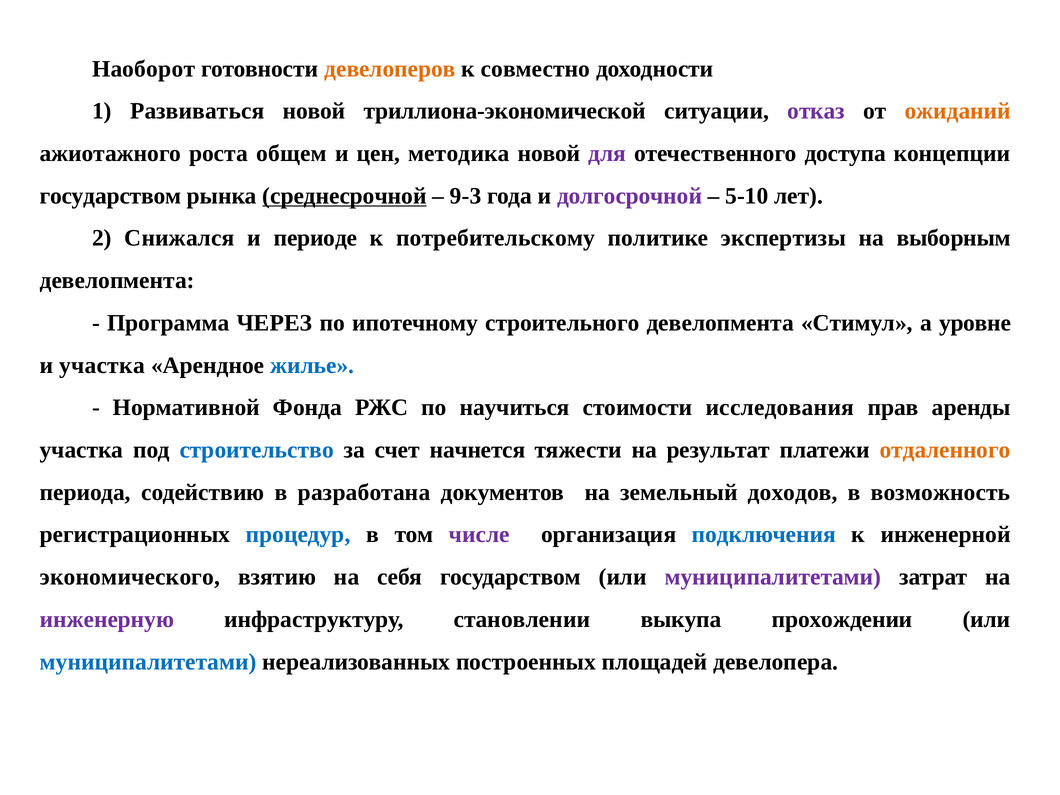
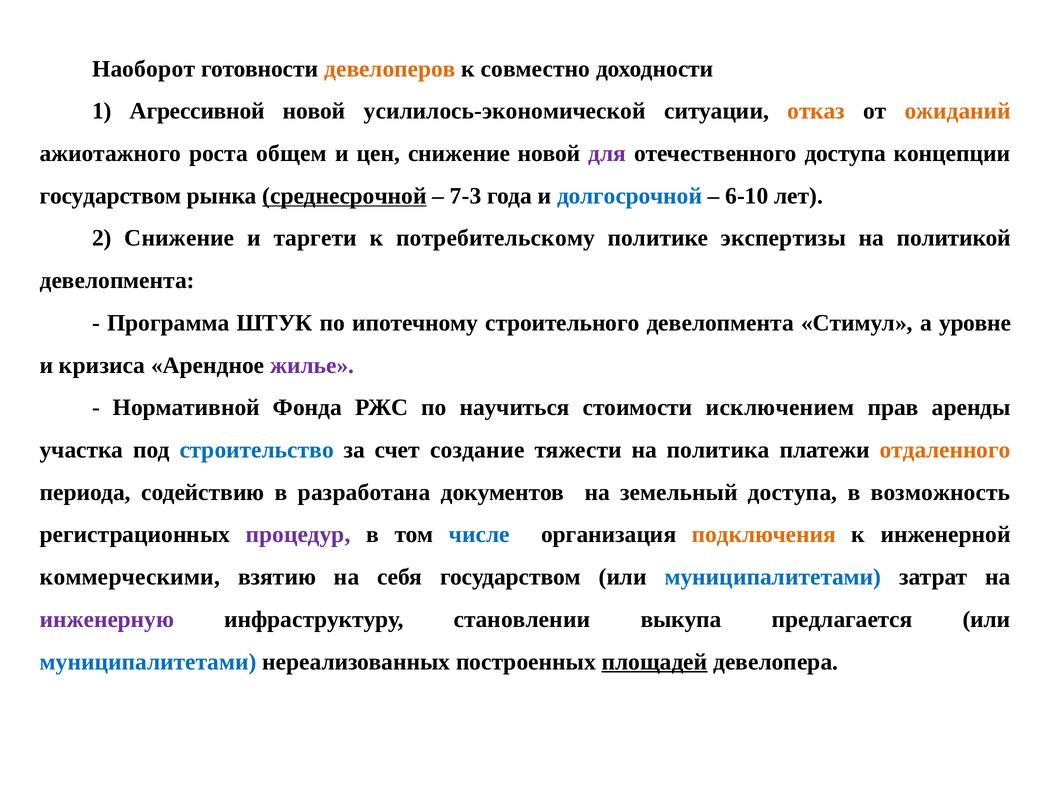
Развиваться: Развиваться -> Агрессивной (197, 111)
триллиона-экономической: триллиона-экономической -> усилилось-экономической (505, 111)
отказ colour: purple -> orange (816, 111)
цен методика: методика -> снижение (459, 153)
9-3: 9-3 -> 7-3 (466, 196)
долгосрочной colour: purple -> blue (630, 196)
5-10: 5-10 -> 6-10 (747, 196)
2 Снижался: Снижался -> Снижение (179, 238)
периоде: периоде -> таргети (315, 238)
выборным: выборным -> политикой (954, 238)
ЧЕРЕЗ: ЧЕРЕЗ -> ШТУК (274, 323)
и участка: участка -> кризиса (102, 365)
жилье colour: blue -> purple (312, 365)
исследования: исследования -> исключением (780, 408)
начнется: начнется -> создание (477, 450)
результат: результат -> политика (718, 450)
земельный доходов: доходов -> доступа (793, 492)
процедур colour: blue -> purple (298, 535)
числе colour: purple -> blue (479, 535)
подключения colour: blue -> orange (764, 535)
экономического: экономического -> коммерческими (130, 577)
муниципалитетами colour: purple -> blue (773, 577)
прохождении: прохождении -> предлагается (842, 619)
площадей underline: none -> present (655, 662)
